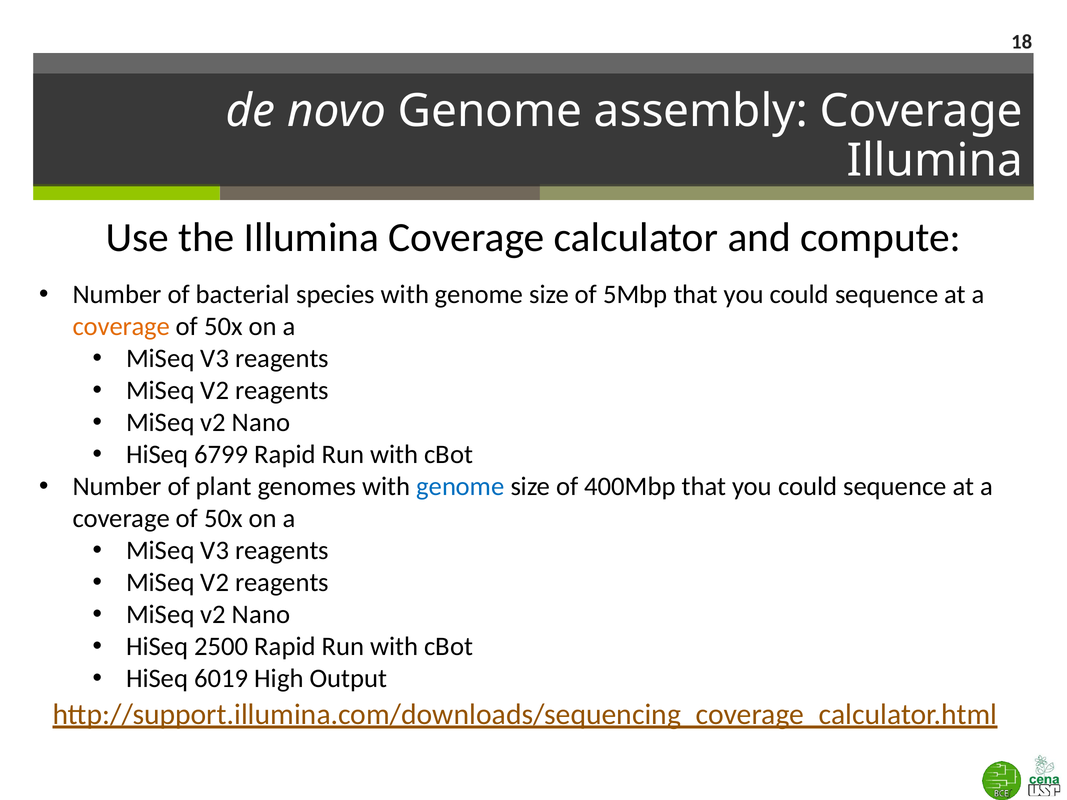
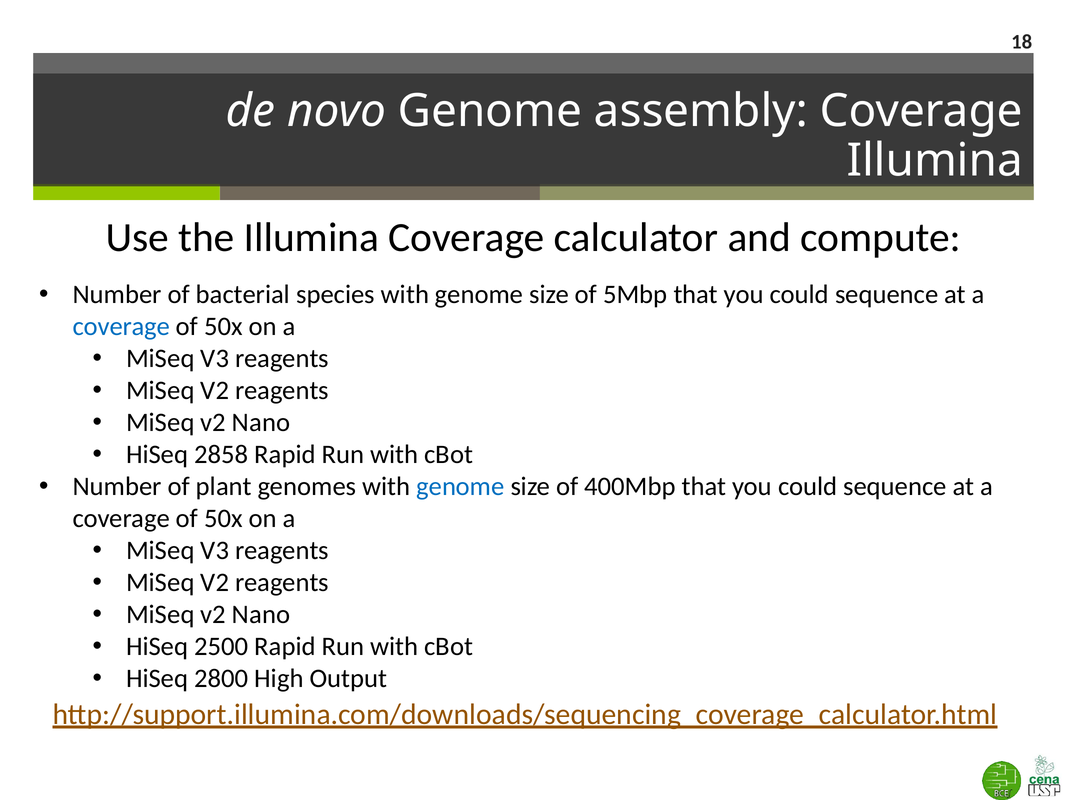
coverage colour: orange -> blue (121, 327)
6799: 6799 -> 2858 (221, 455)
6019: 6019 -> 2800 (221, 679)
